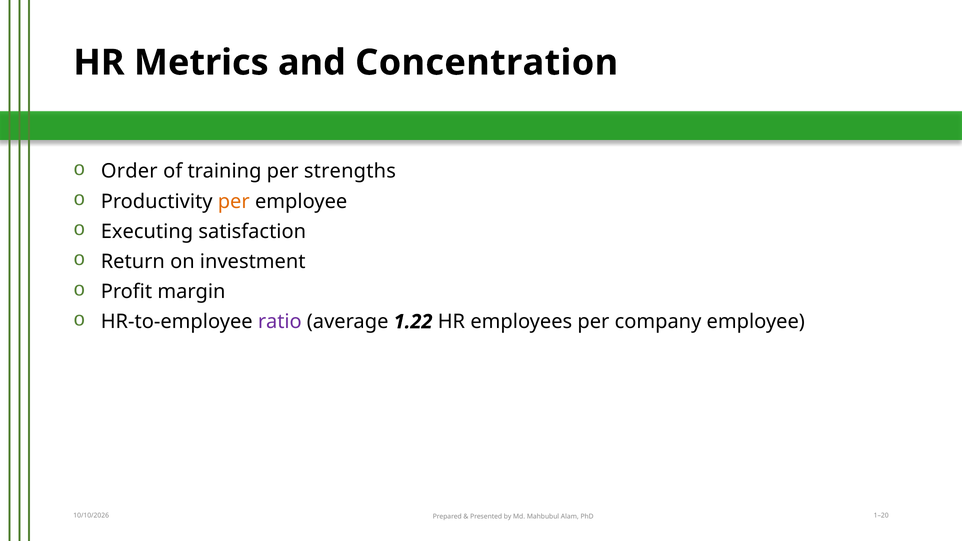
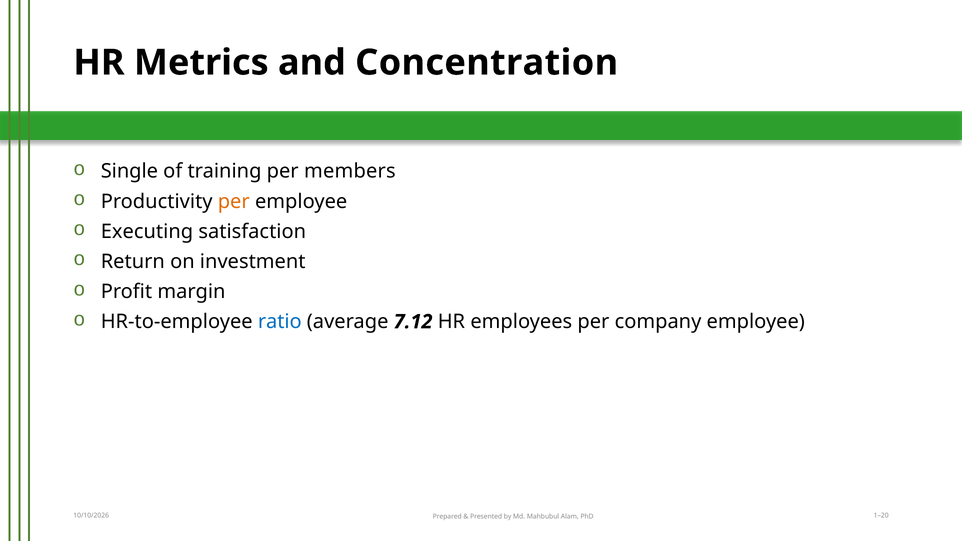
Order: Order -> Single (129, 171)
strengths: strengths -> members (350, 171)
ratio colour: purple -> blue (280, 322)
1.22: 1.22 -> 7.12 (413, 322)
